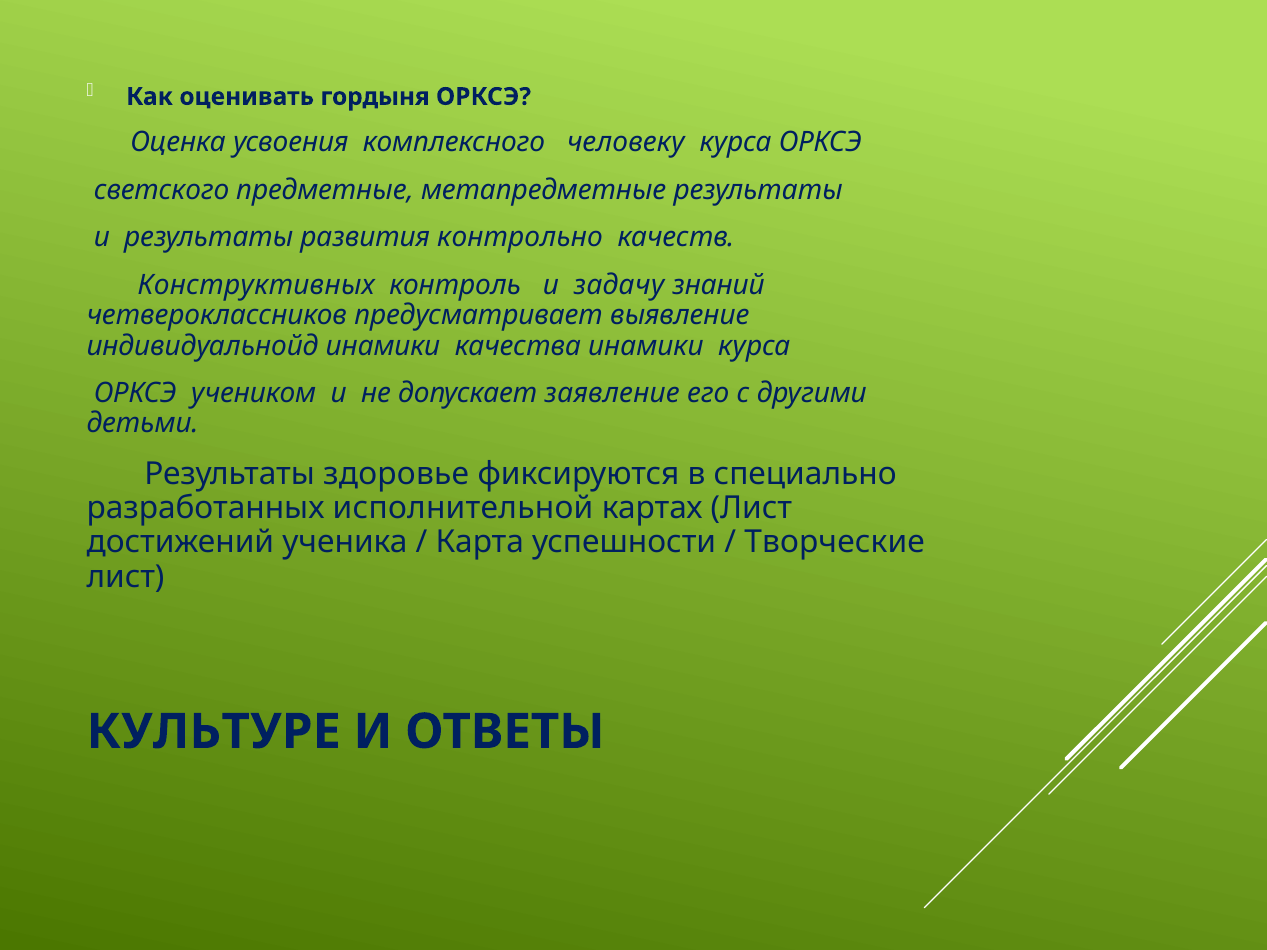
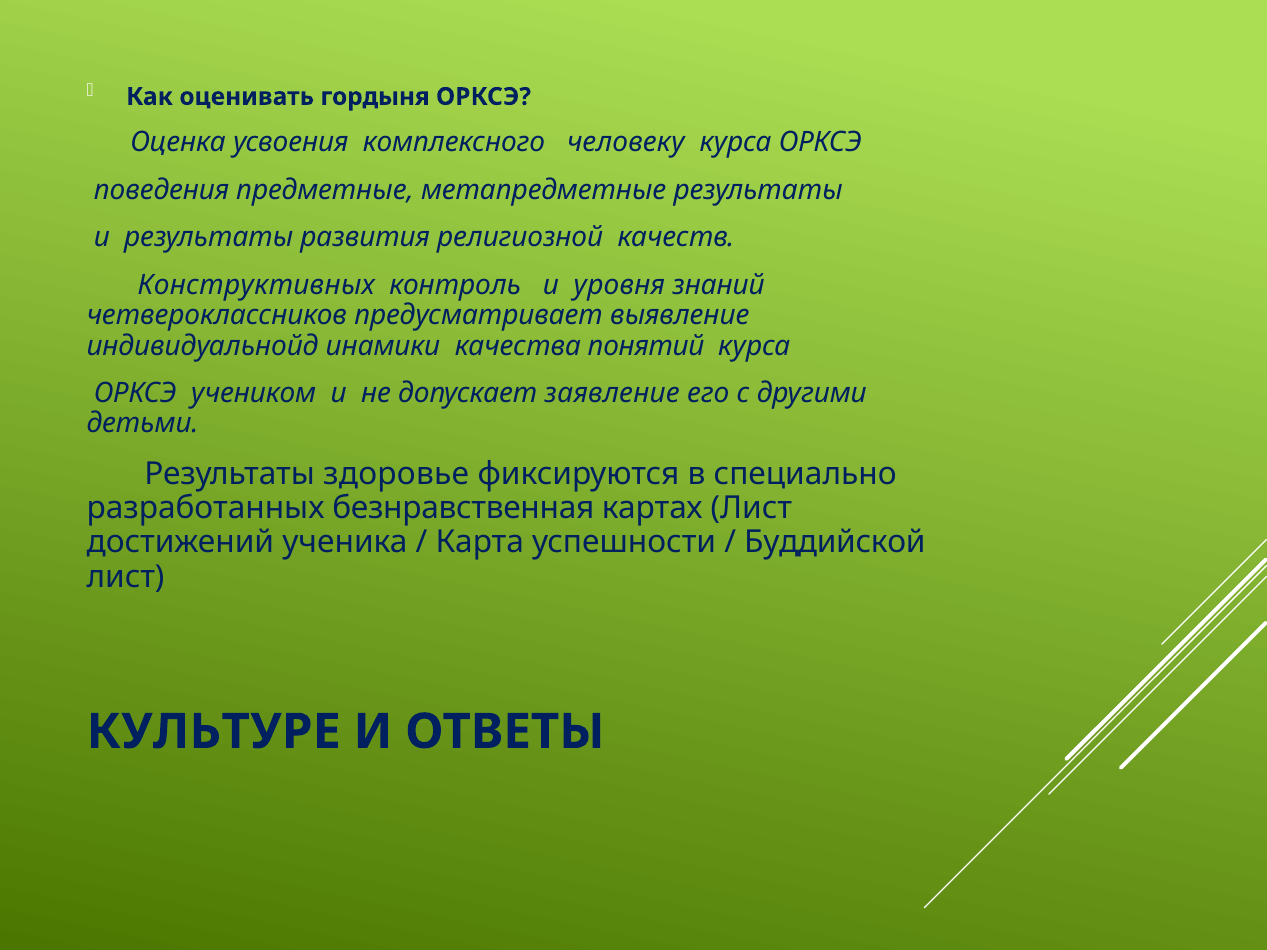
светского: светского -> поведения (161, 190)
контрольно: контрольно -> религиозной (520, 238)
задачу: задачу -> уровня (619, 285)
качества инамики: инамики -> понятий (646, 346)
исполнительной: исполнительной -> безнравственная (463, 508)
Творческие: Творческие -> Буддийской (835, 542)
